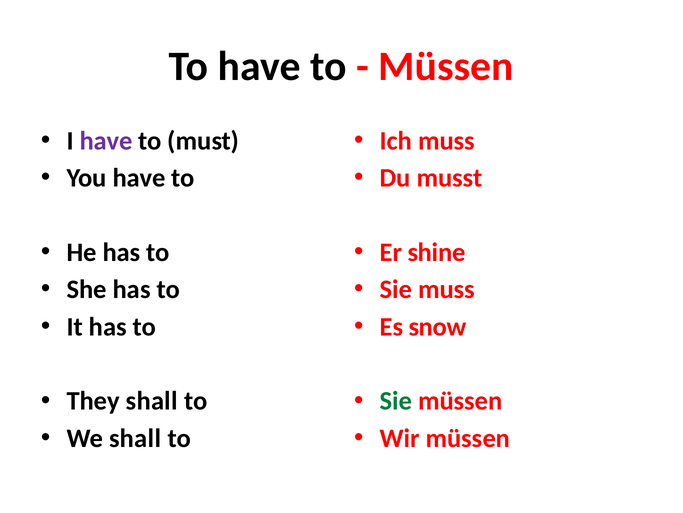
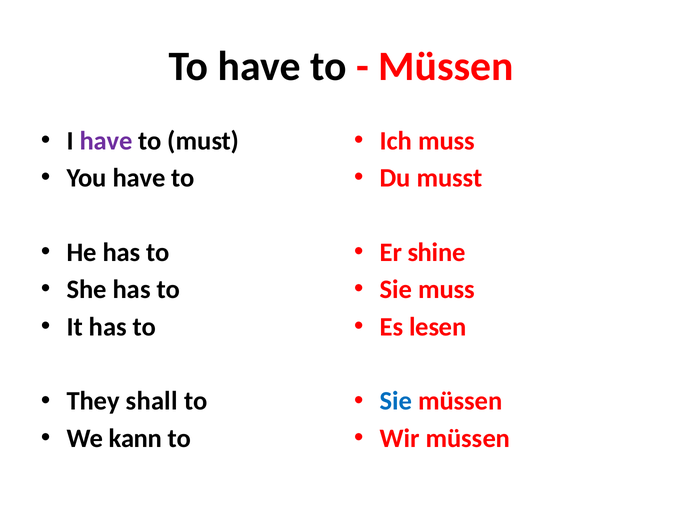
snow: snow -> lesen (438, 326)
Sie colour: green -> blue (396, 401)
We shall: shall -> kann (135, 438)
